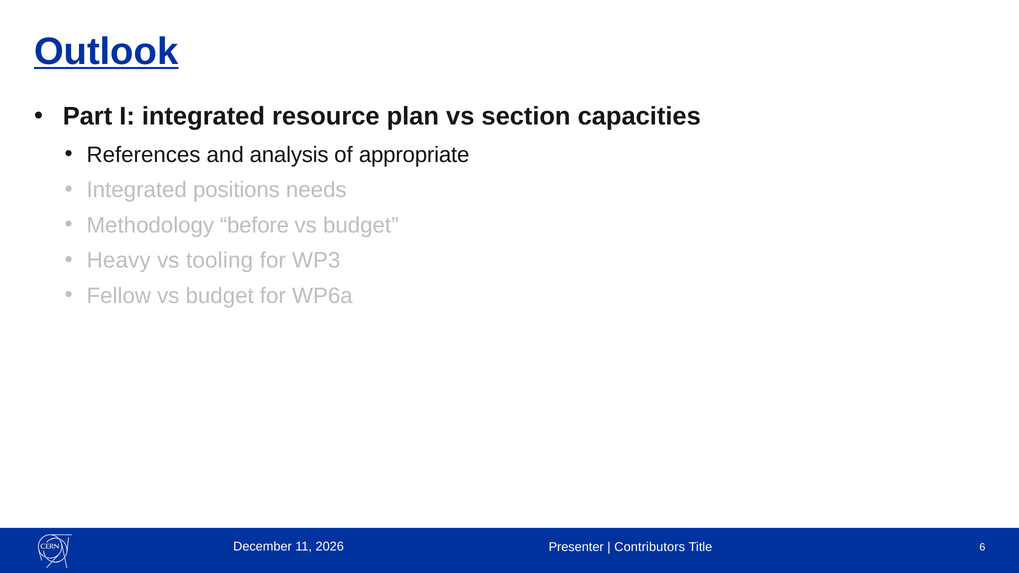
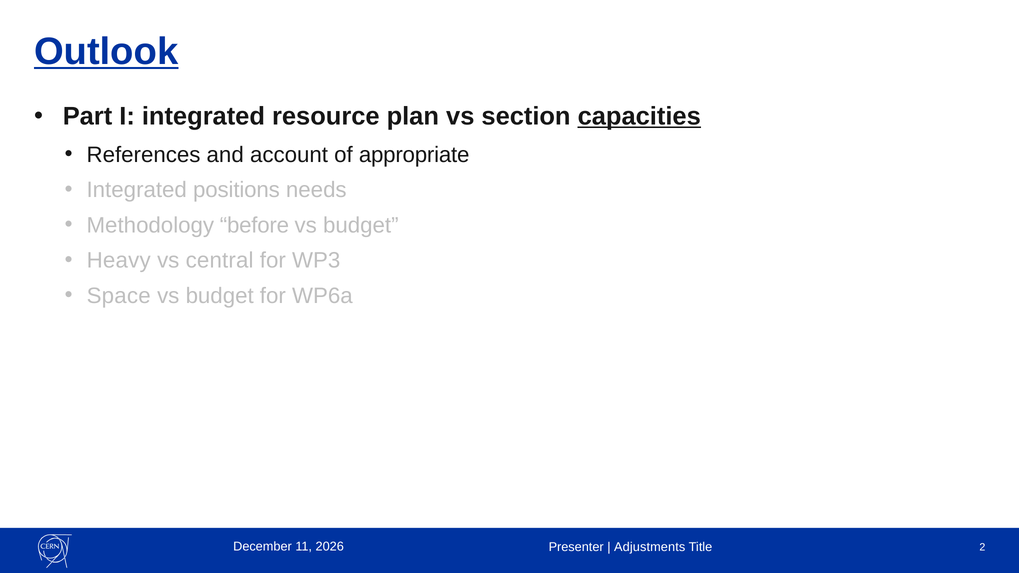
capacities underline: none -> present (639, 117)
analysis: analysis -> account (289, 155)
tooling: tooling -> central (220, 261)
Fellow: Fellow -> Space (119, 296)
Contributors: Contributors -> Adjustments (650, 547)
6: 6 -> 2 (982, 547)
